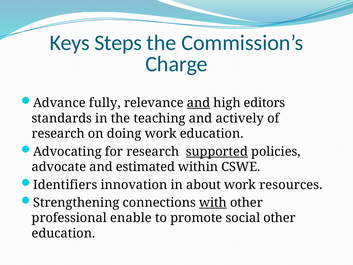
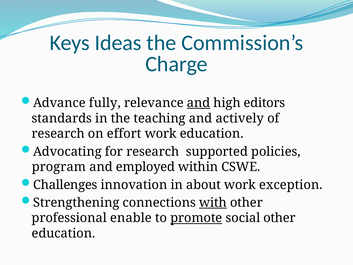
Steps: Steps -> Ideas (118, 43)
doing: doing -> effort (124, 134)
supported underline: present -> none (217, 151)
advocate: advocate -> program (59, 167)
estimated: estimated -> employed (145, 167)
Identifiers: Identifiers -> Challenges (65, 185)
resources: resources -> exception (291, 185)
promote underline: none -> present (196, 218)
